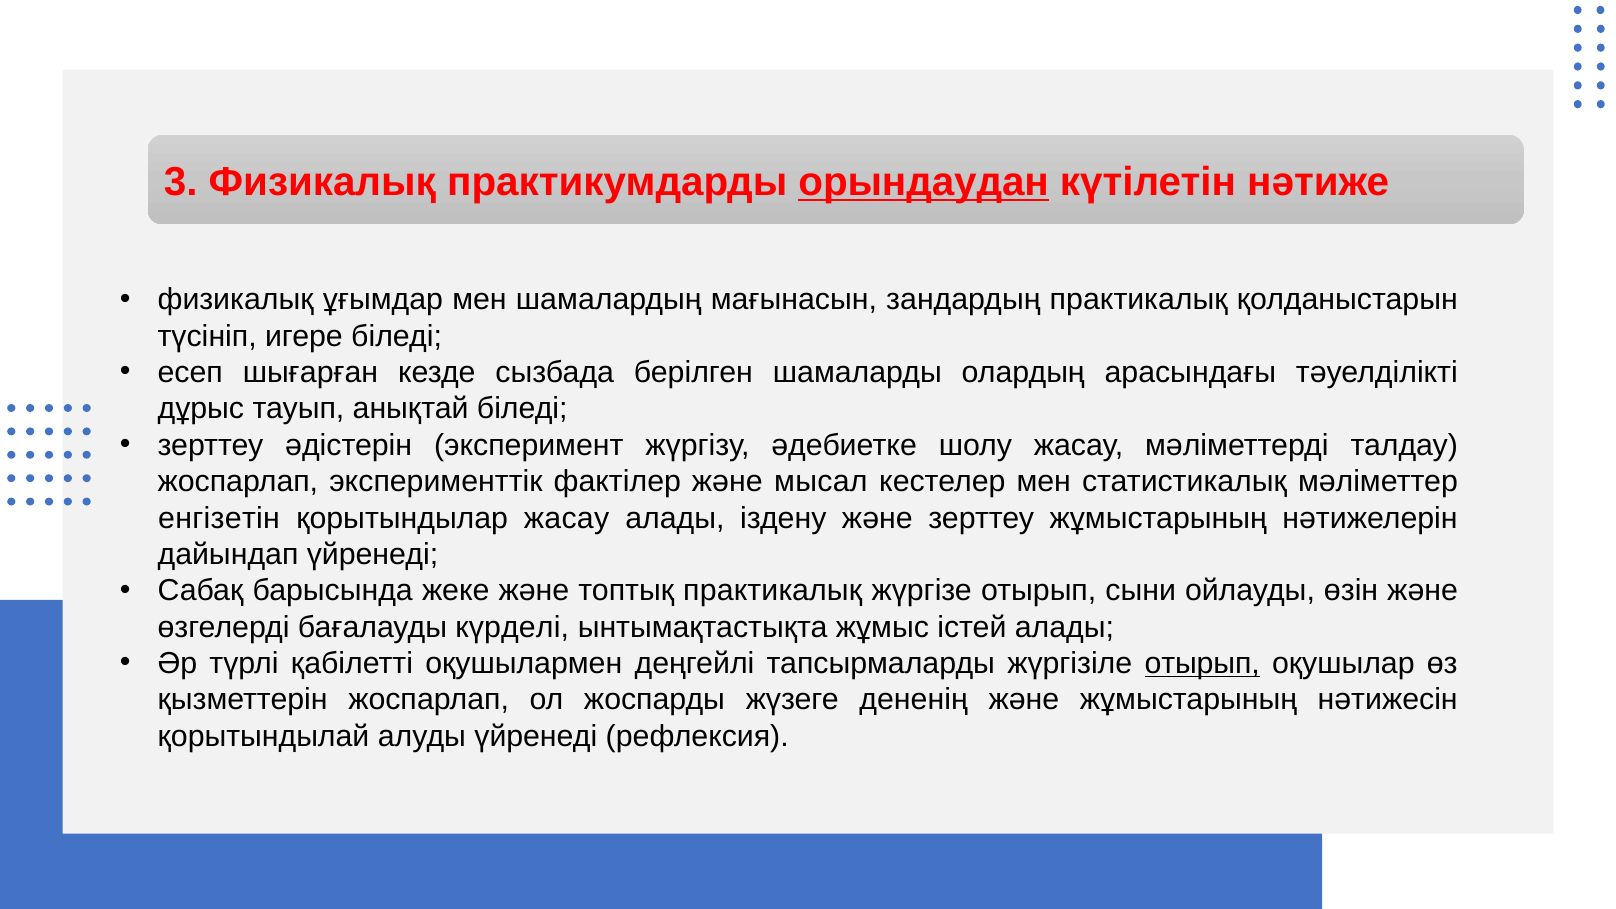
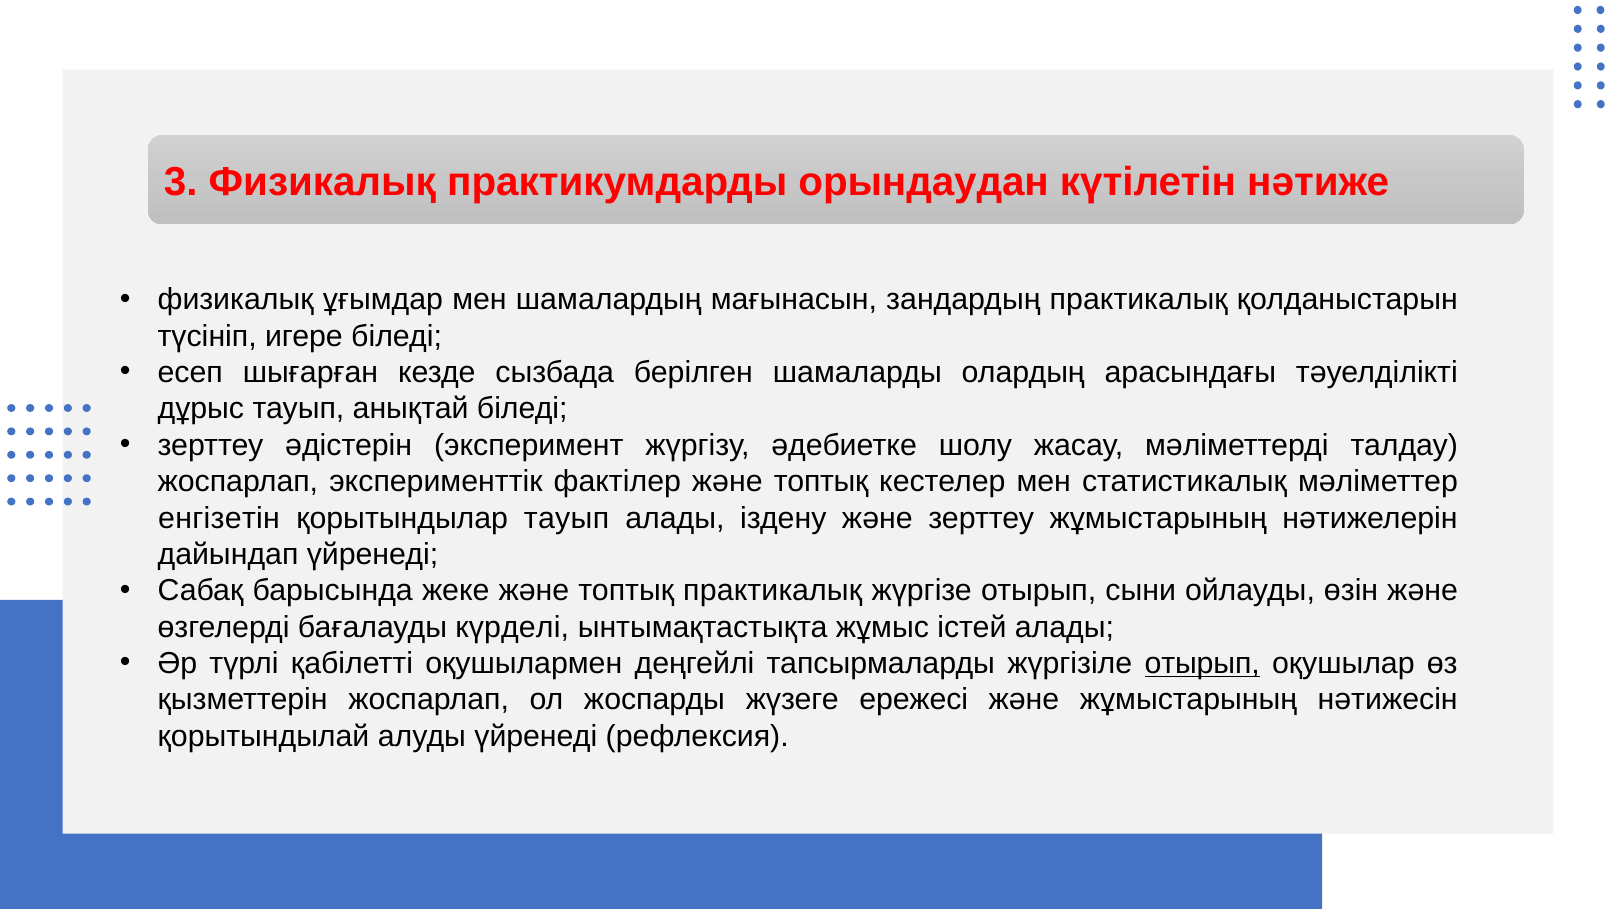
орындаудан underline: present -> none (924, 182)
фактілер және мысал: мысал -> топтық (821, 482)
қорытындылар жасау: жасау -> тауып (567, 518)
дененің: дененің -> ережесі (914, 700)
